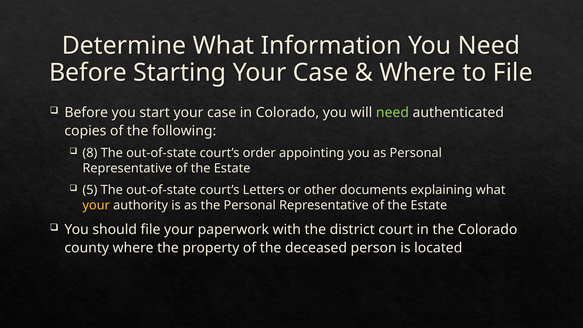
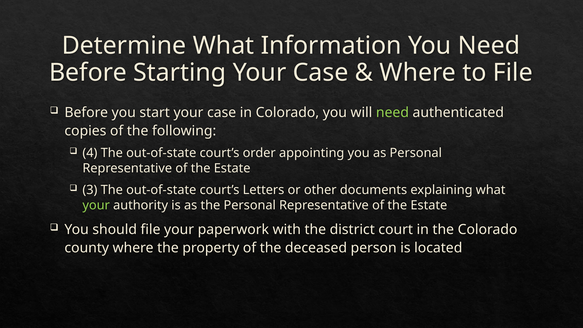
8: 8 -> 4 (90, 153)
5: 5 -> 3 (90, 190)
your colour: yellow -> light green (96, 205)
